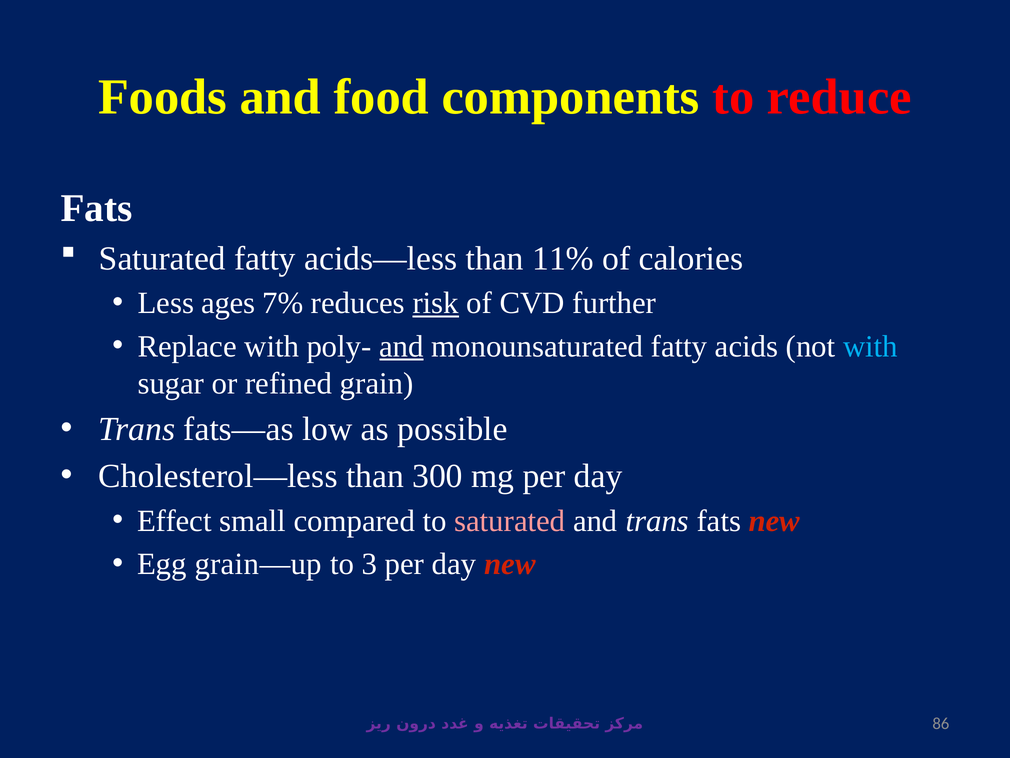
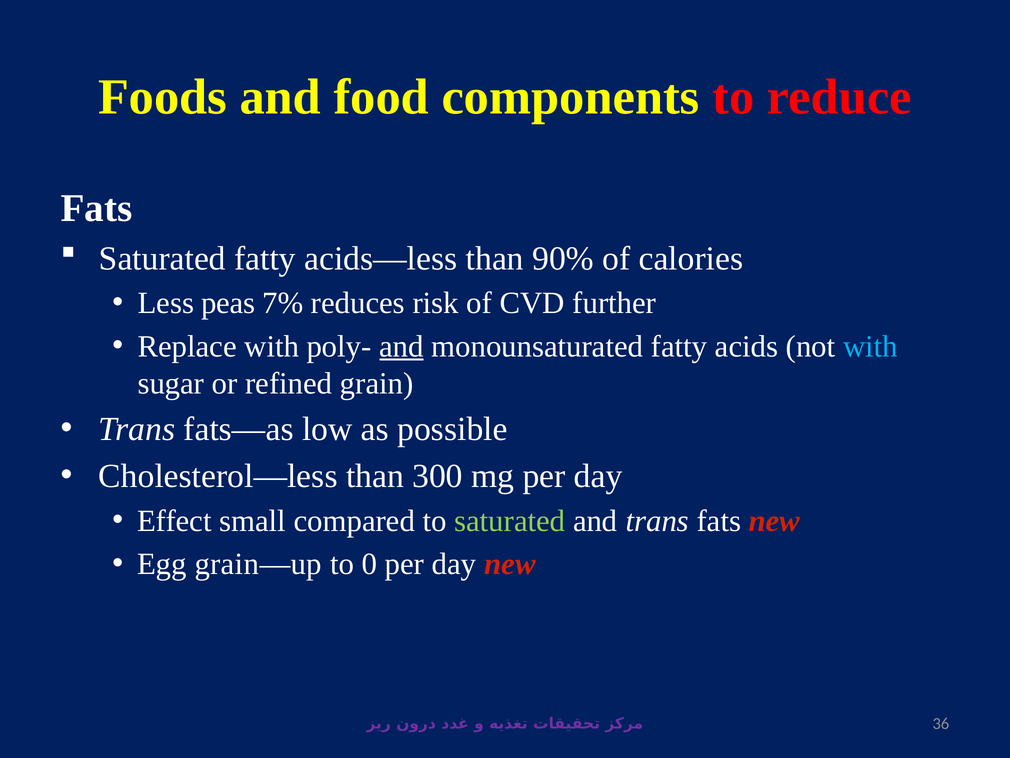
11%: 11% -> 90% (563, 258)
ages: ages -> peas (228, 303)
risk underline: present -> none (436, 303)
saturated colour: pink -> light green (510, 521)
3: 3 -> 0 (369, 564)
86: 86 -> 36 (941, 723)
